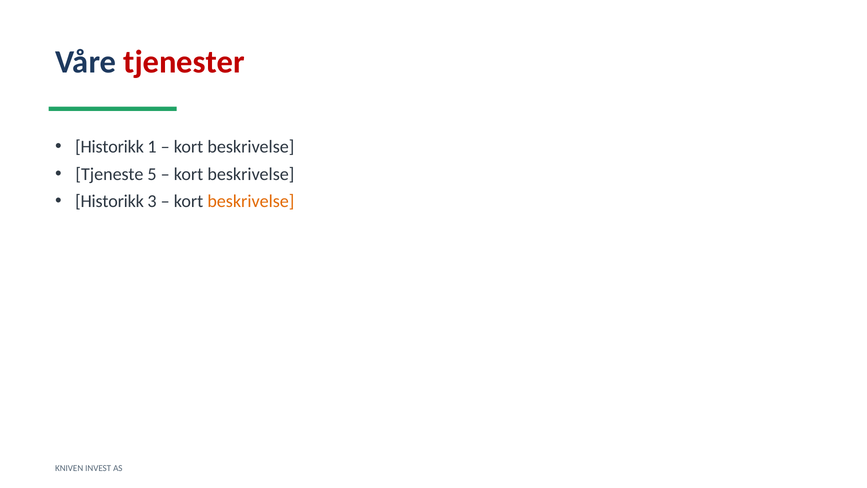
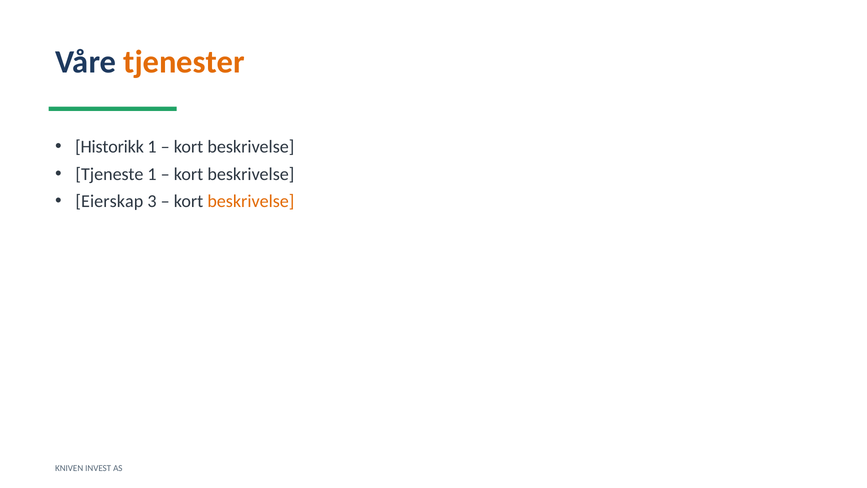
tjenester colour: red -> orange (184, 62)
Tjeneste 5: 5 -> 1 (152, 174)
Historikk: Historikk -> Eierskap (109, 201)
